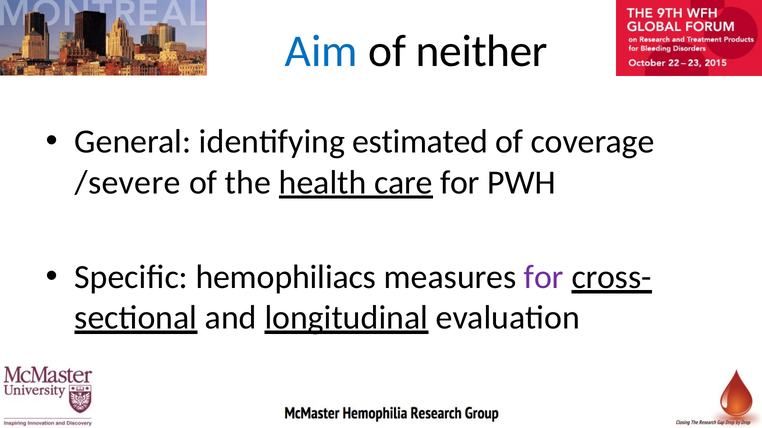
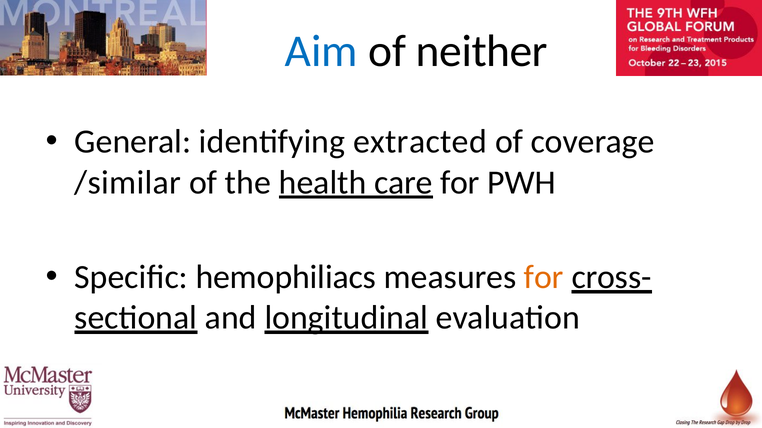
estimated: estimated -> extracted (420, 142)
/severe: /severe -> /similar (128, 183)
for colour: purple -> orange (544, 278)
